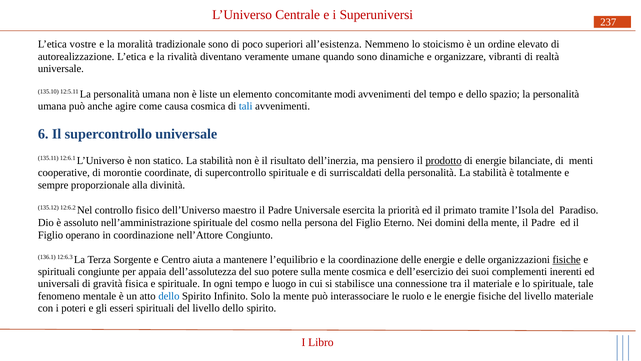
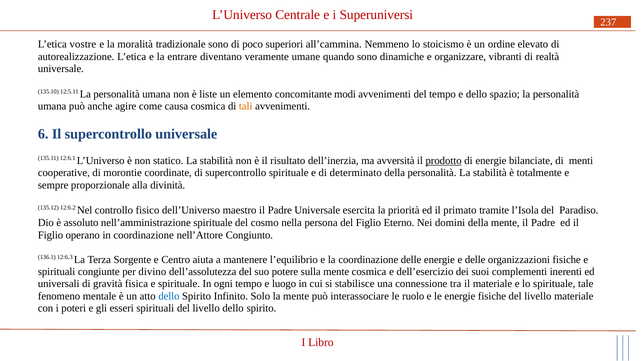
all’esistenza: all’esistenza -> all’cammina (334, 44)
rivalità: rivalità -> entrare (182, 57)
tali colour: blue -> orange (246, 106)
pensiero: pensiero -> avversità (396, 161)
surriscaldati: surriscaldati -> determinato (356, 173)
fisiche underline: present -> none (567, 260)
appaia: appaia -> divino (152, 272)
